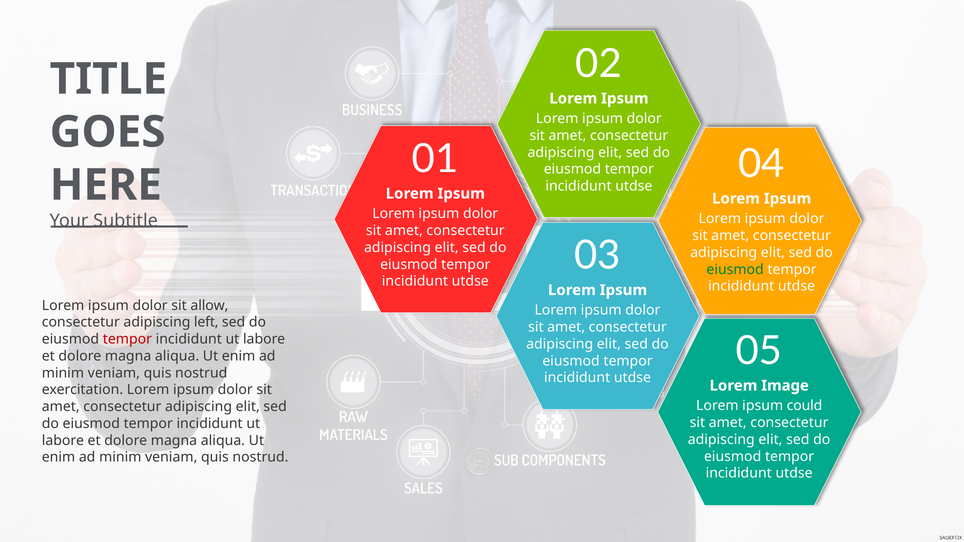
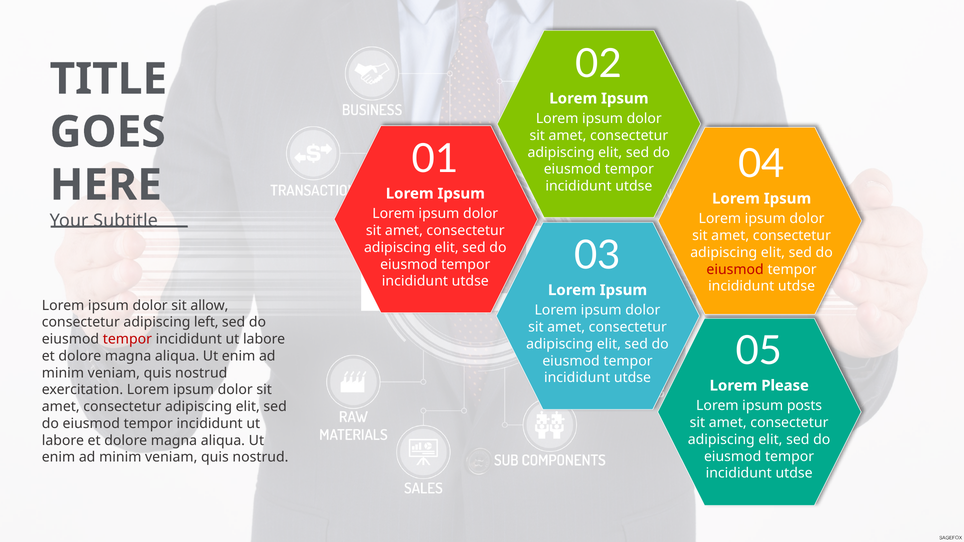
eiusmod colour: green -> red (735, 270)
Image: Image -> Please (785, 386)
could: could -> posts (804, 406)
